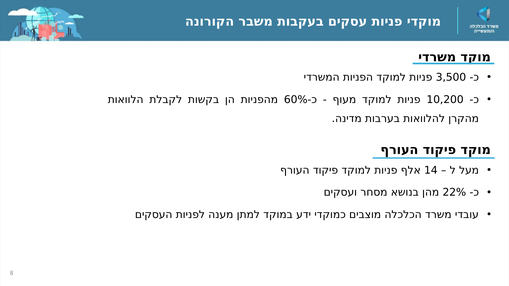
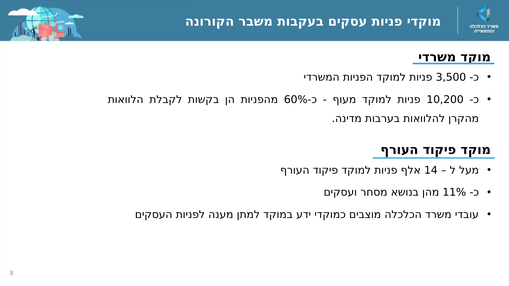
22%: 22% -> 11% (454, 193)
